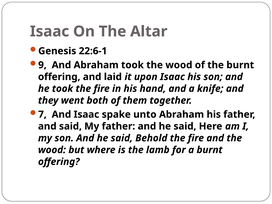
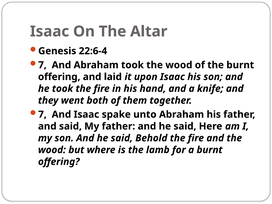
22:6-1: 22:6-1 -> 22:6-4 (93, 51)
9: 9 -> 7 (42, 65)
